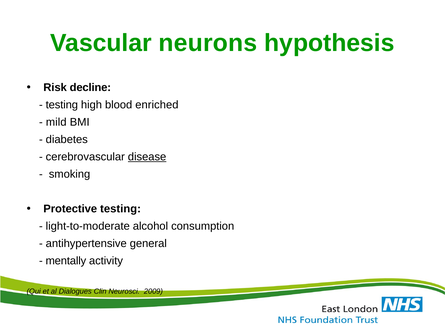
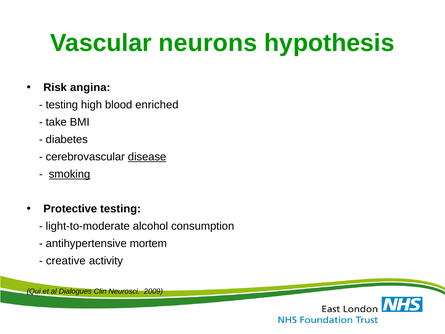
decline: decline -> angina (90, 88)
mild: mild -> take (56, 122)
smoking underline: none -> present (70, 174)
general: general -> mortem (148, 243)
mentally: mentally -> creative (66, 261)
